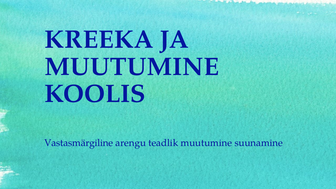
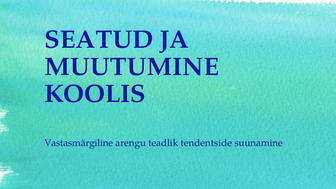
KREEKA: KREEKA -> SEATUD (99, 40)
teadlik muutumine: muutumine -> tendentside (206, 143)
